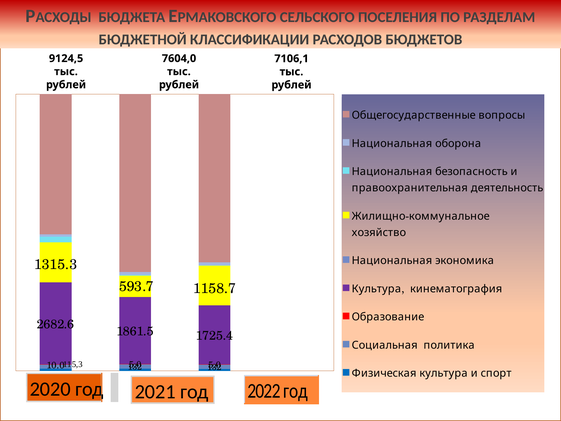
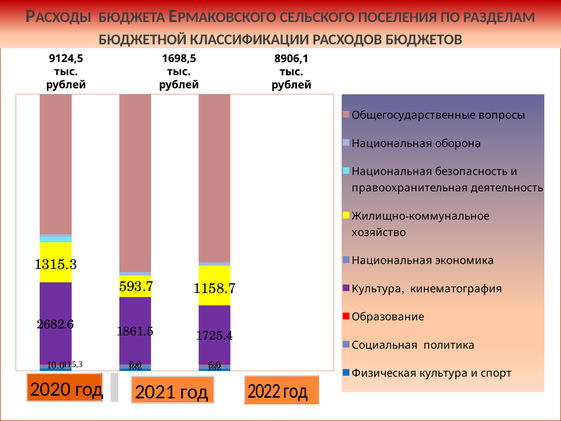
7604,0: 7604,0 -> 1698,5 (179, 58)
7106,1: 7106,1 -> 8906,1 (292, 59)
